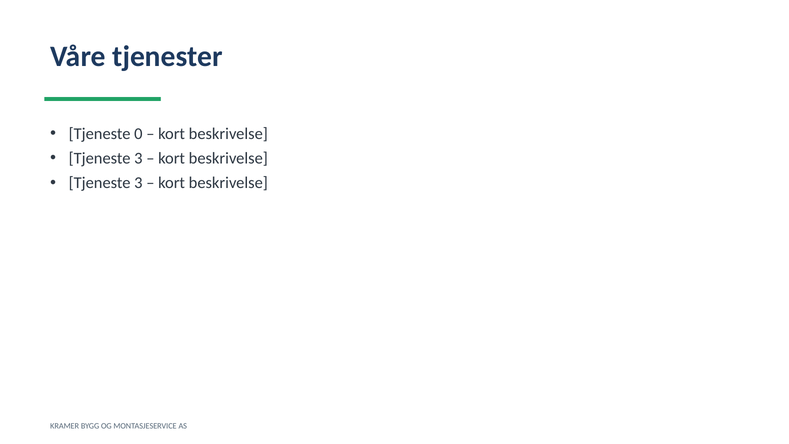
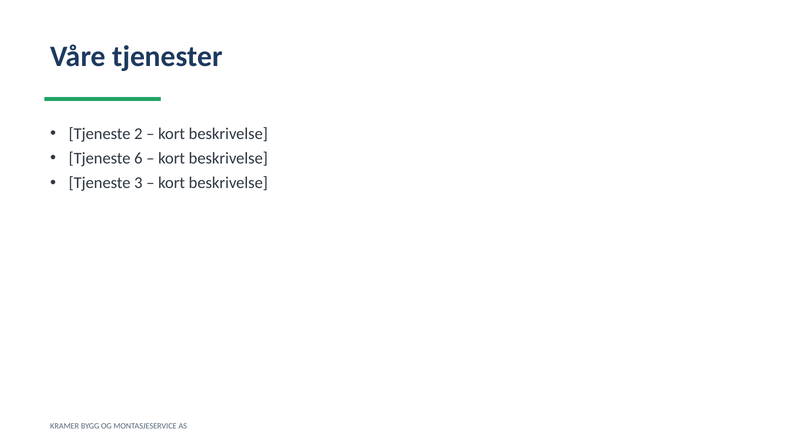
0: 0 -> 2 (138, 134)
3: 3 -> 6 (138, 158)
